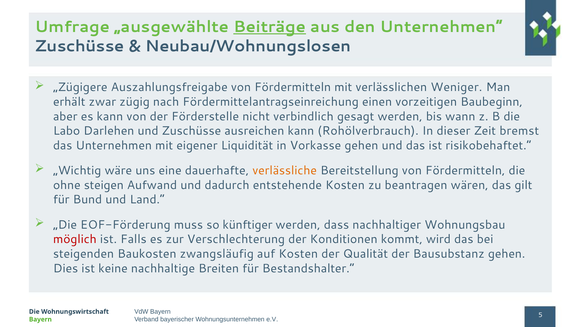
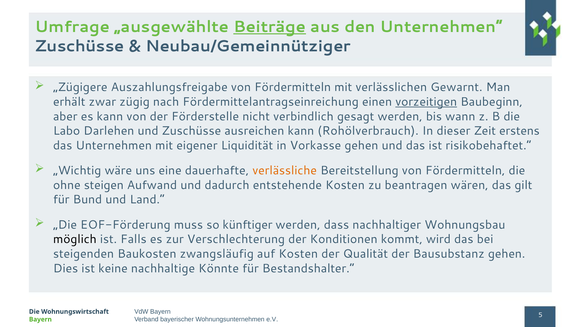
Neubau/Wohnungslosen: Neubau/Wohnungslosen -> Neubau/Gemeinnütziger (248, 46)
Weniger: Weniger -> Gewarnt (456, 87)
vorzeitigen underline: none -> present (426, 102)
bremst: bremst -> erstens (519, 131)
möglich colour: red -> black (75, 239)
Breiten: Breiten -> Könnte (219, 268)
